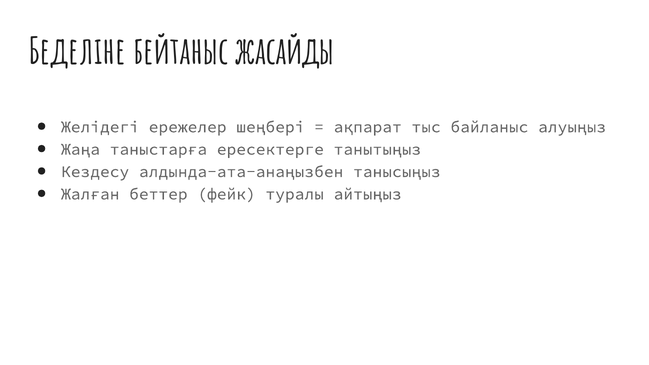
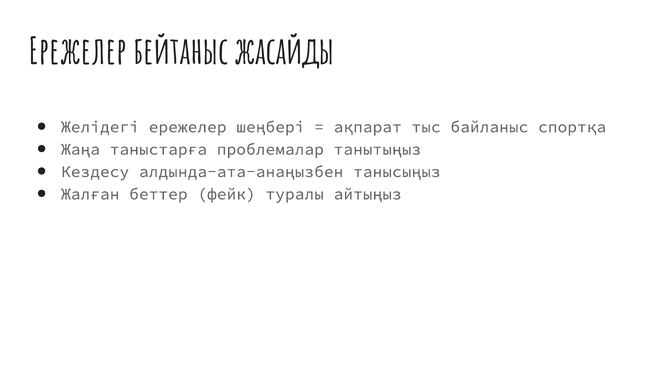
Беделіне: Беделіне -> Ережелер (78, 52)
алуыңыз: алуыңыз -> спортқа (572, 127)
ересектерге: ересектерге -> проблемалар (270, 149)
